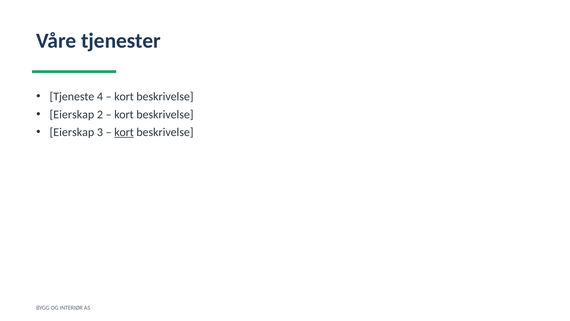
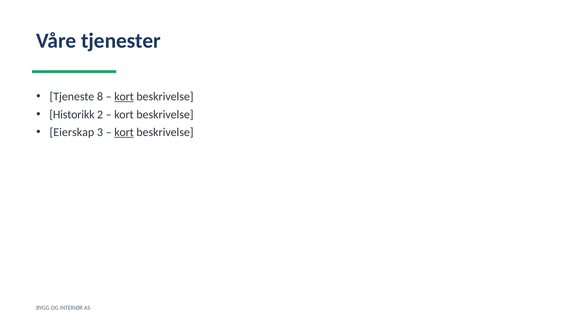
4: 4 -> 8 (100, 97)
kort underline: none -> present (124, 97)
Eierskap: Eierskap -> Historikk (72, 114)
